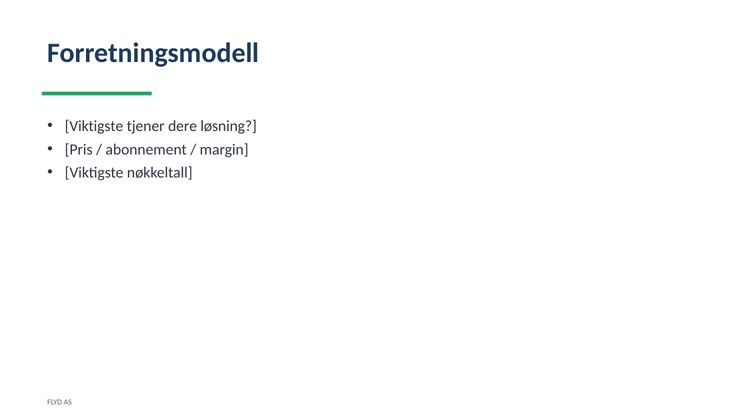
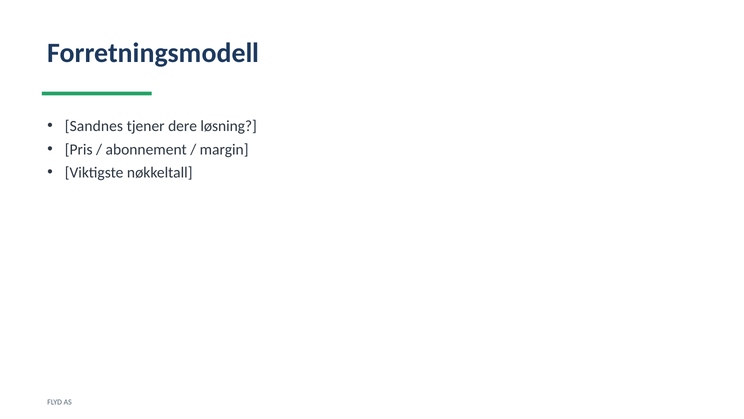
Viktigste: Viktigste -> Sandnes (94, 126)
